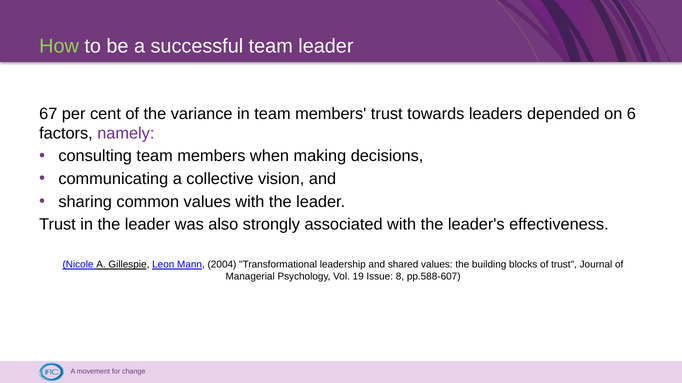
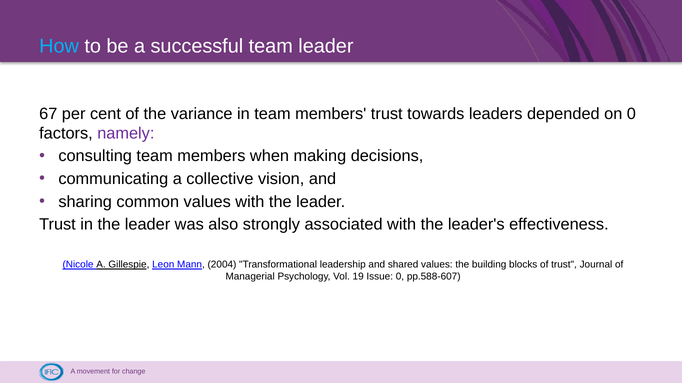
How colour: light green -> light blue (59, 46)
on 6: 6 -> 0 (631, 114)
Issue 8: 8 -> 0 (400, 277)
